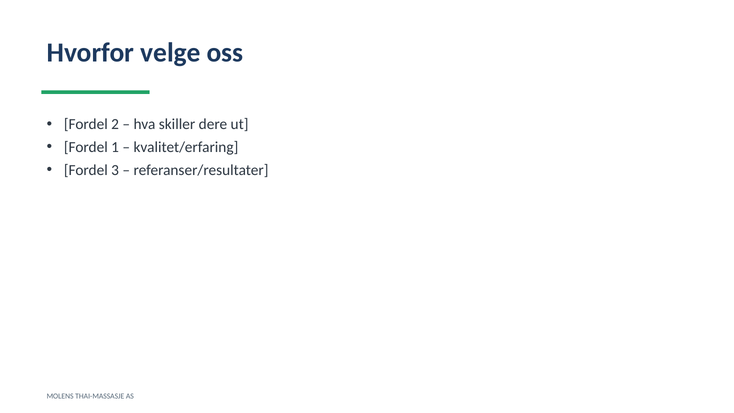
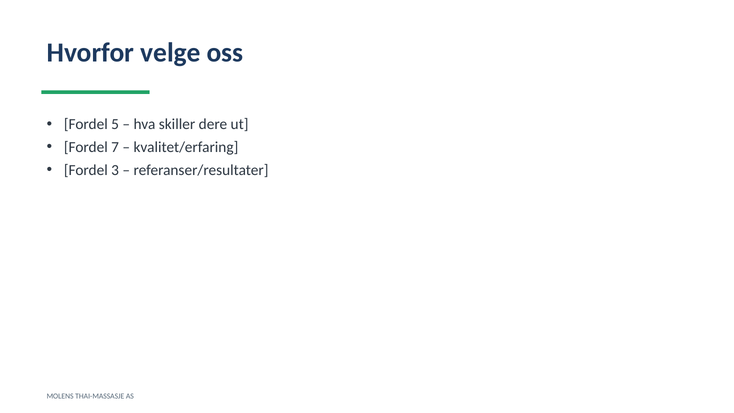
2: 2 -> 5 (115, 124)
1: 1 -> 7 (115, 147)
